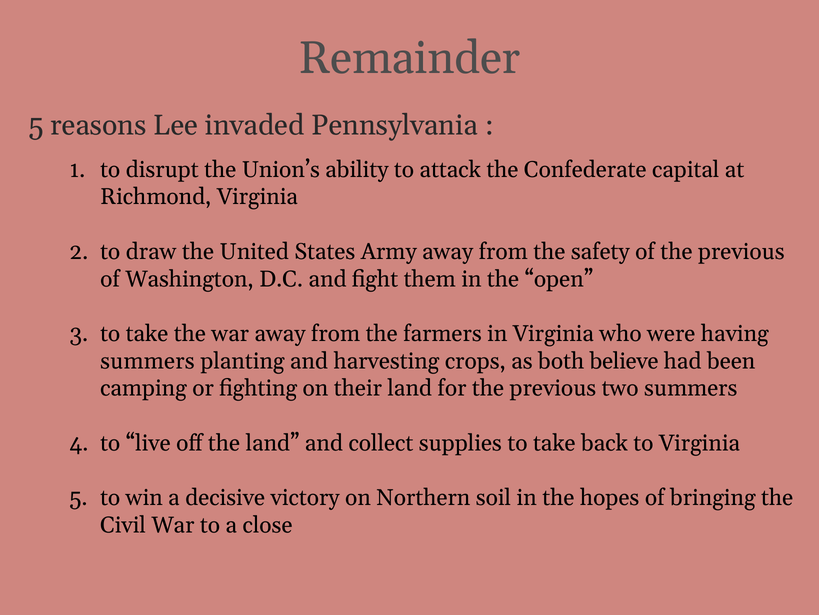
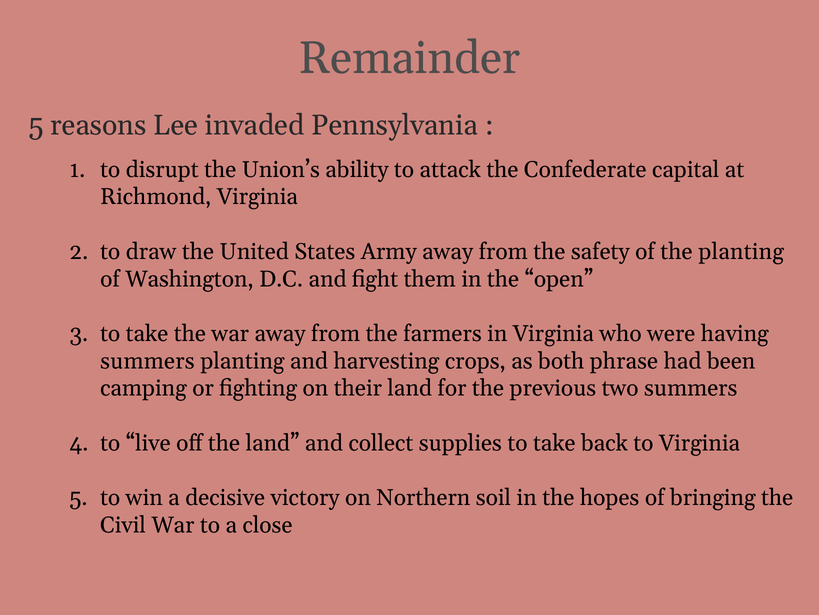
of the previous: previous -> planting (741, 251)
believe: believe -> phrase (624, 361)
